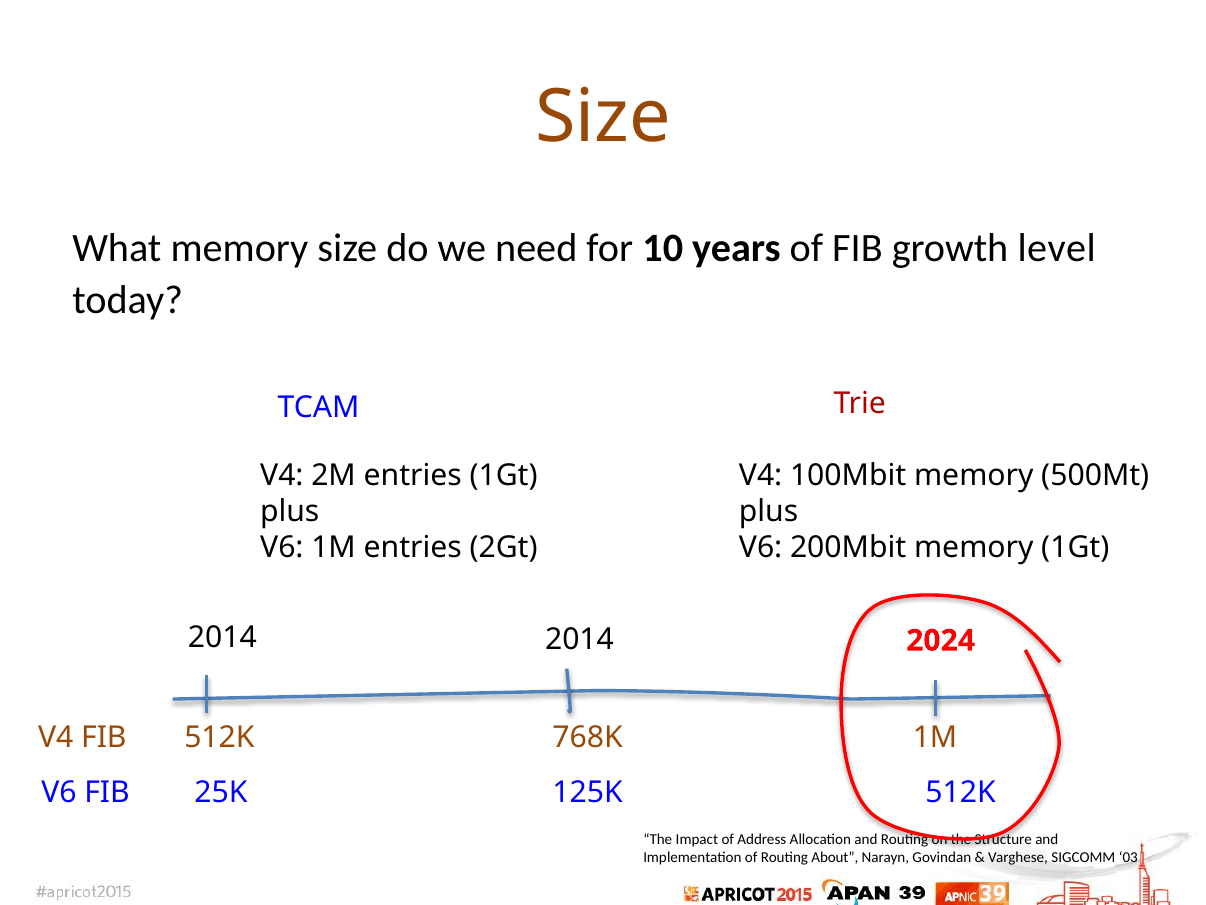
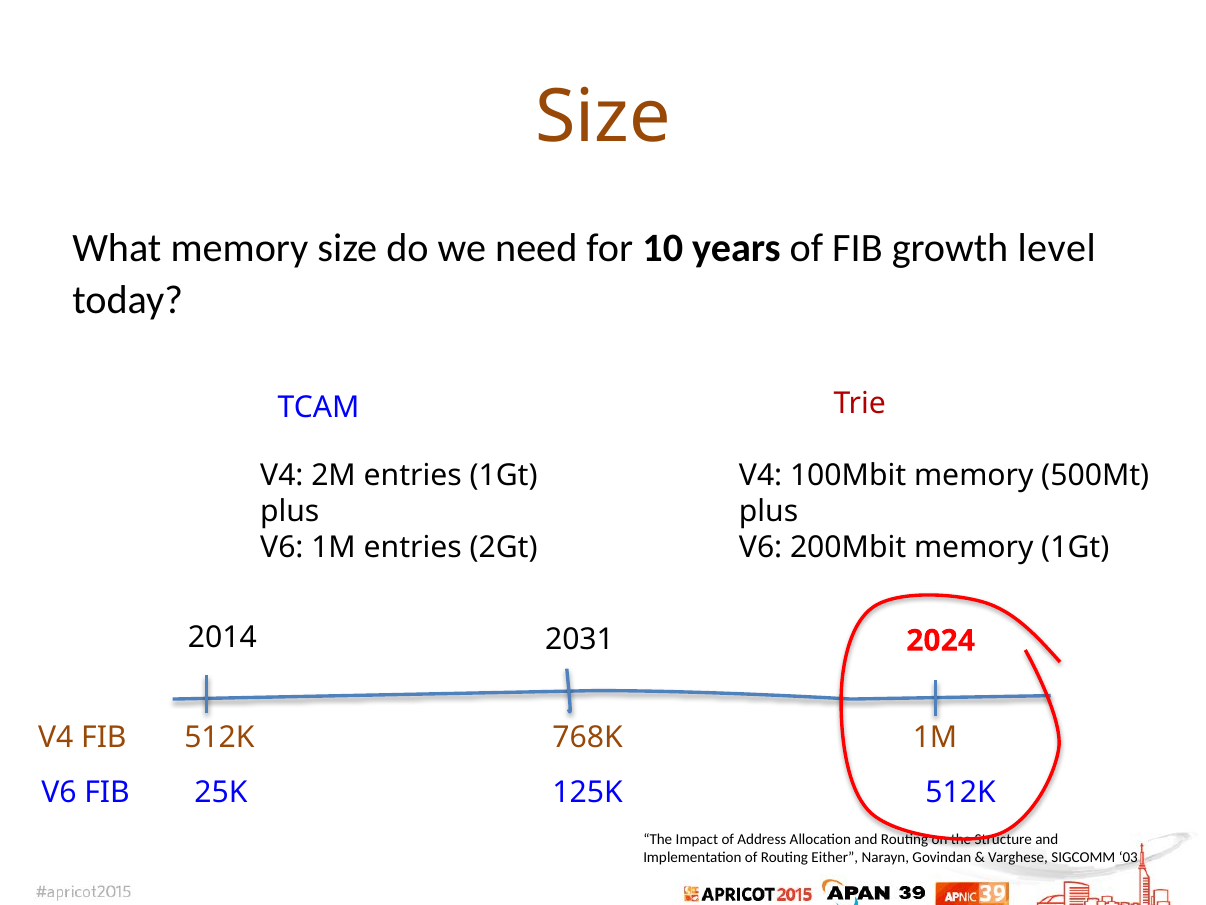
2014 2014: 2014 -> 2031 (580, 640)
About: About -> Either (835, 857)
